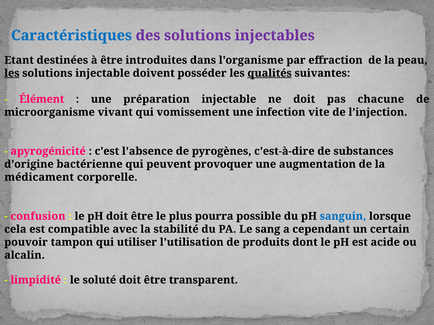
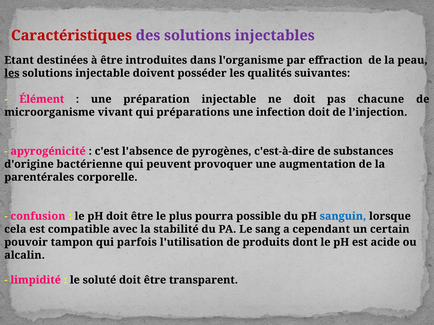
Caractéristiques colour: blue -> red (72, 36)
qualités underline: present -> none (270, 73)
vomissement: vomissement -> préparations (193, 112)
infection vite: vite -> doit (319, 112)
médicament: médicament -> parentérales (39, 177)
utiliser: utiliser -> parfois (137, 243)
